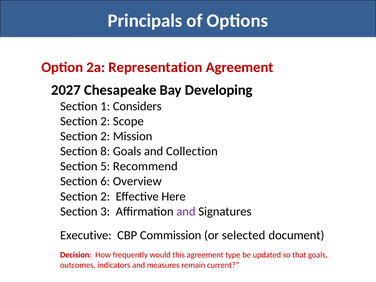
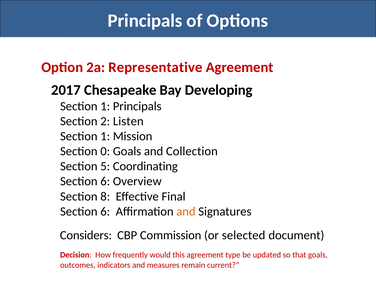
Representation: Representation -> Representative (155, 67)
2027: 2027 -> 2017 (66, 90)
1 Considers: Considers -> Principals (137, 106)
Scope: Scope -> Listen (128, 121)
2: 2 -> 1 (105, 136)
8: 8 -> 0 (105, 151)
Recommend: Recommend -> Coordinating (145, 166)
2: 2 -> 8 (105, 196)
Here: Here -> Final (174, 196)
3: 3 -> 6 (105, 211)
and colour: purple -> orange (186, 211)
Executive: Executive -> Considers (86, 235)
